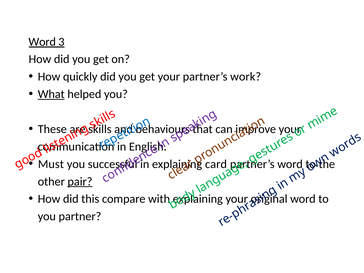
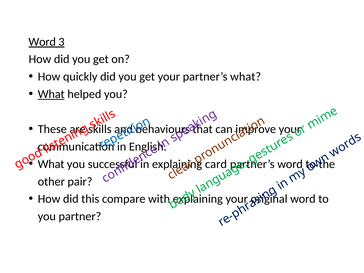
partner’s work: work -> what (246, 77)
Must: Must -> What (51, 164)
pair underline: present -> none (80, 182)
